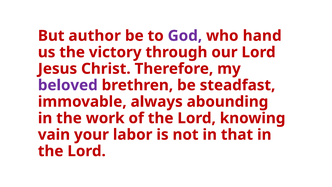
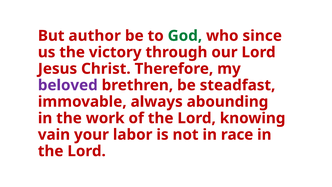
God colour: purple -> green (185, 36)
hand: hand -> since (262, 36)
that: that -> race (237, 134)
